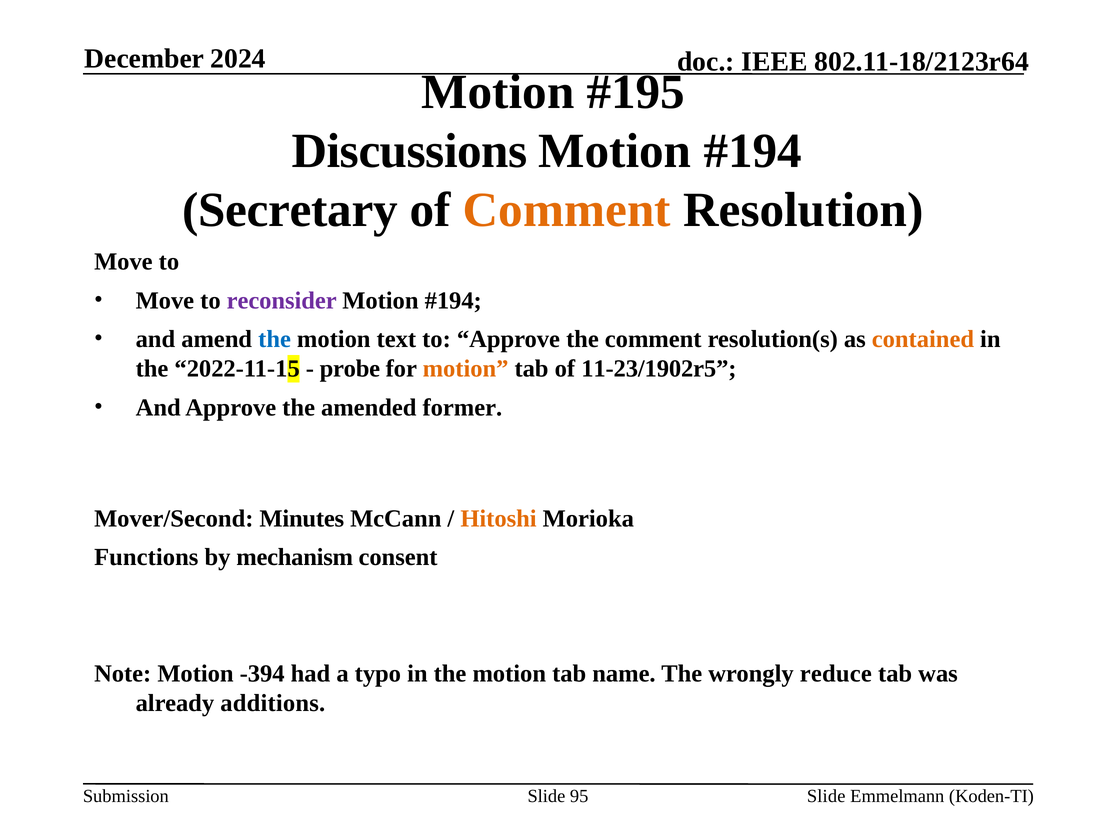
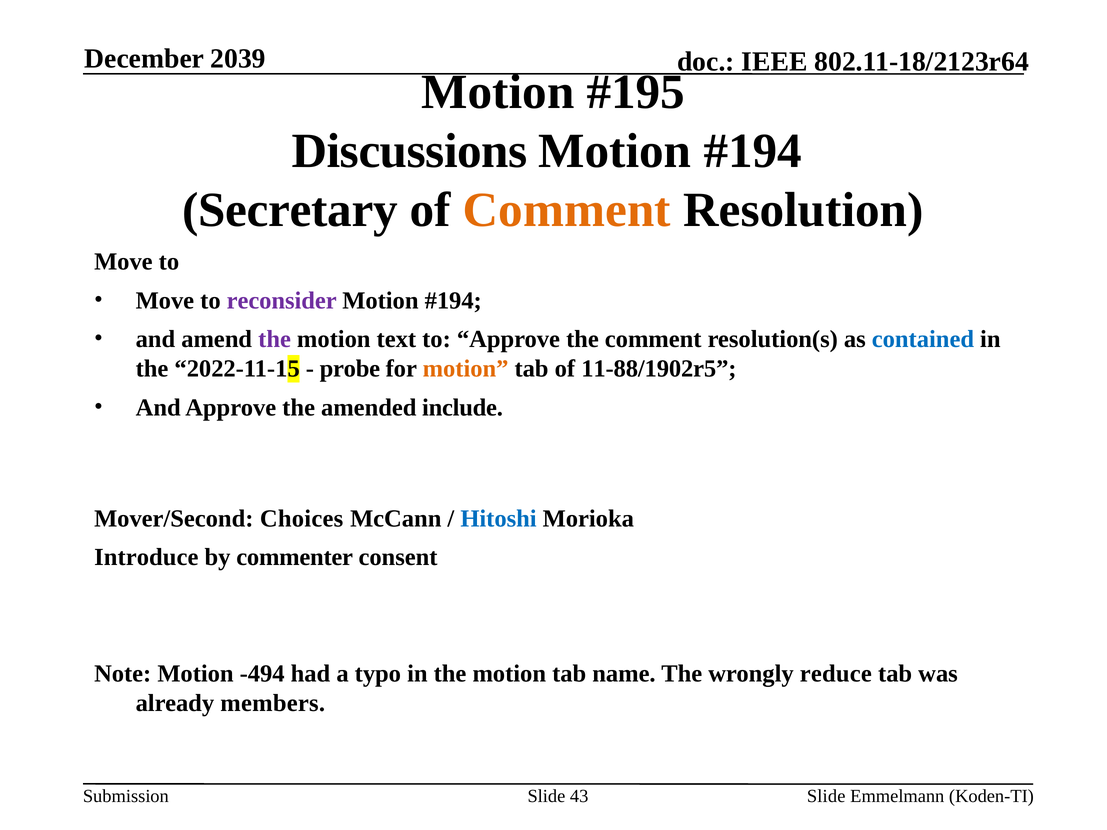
2024: 2024 -> 2039 (238, 59)
the colour: blue -> purple (275, 339)
contained colour: orange -> blue (923, 339)
11-23/1902r5: 11-23/1902r5 -> 11-88/1902r5 (659, 369)
former: former -> include (462, 408)
Minutes: Minutes -> Choices (302, 519)
Hitoshi colour: orange -> blue (499, 519)
Functions: Functions -> Introduce (146, 557)
mechanism: mechanism -> commenter (295, 557)
-394: -394 -> -494 (262, 674)
additions: additions -> members (273, 703)
95: 95 -> 43 (579, 796)
